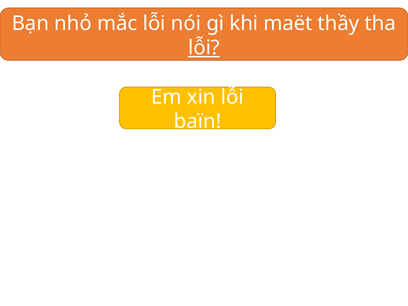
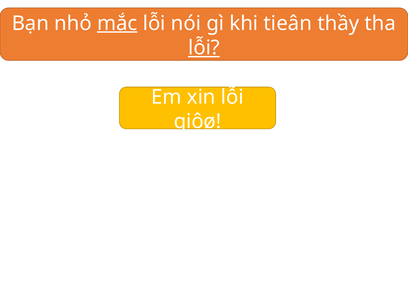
mắc underline: none -> present (117, 23)
maët: maët -> tieân (288, 23)
baïn: baïn -> giôø (198, 122)
